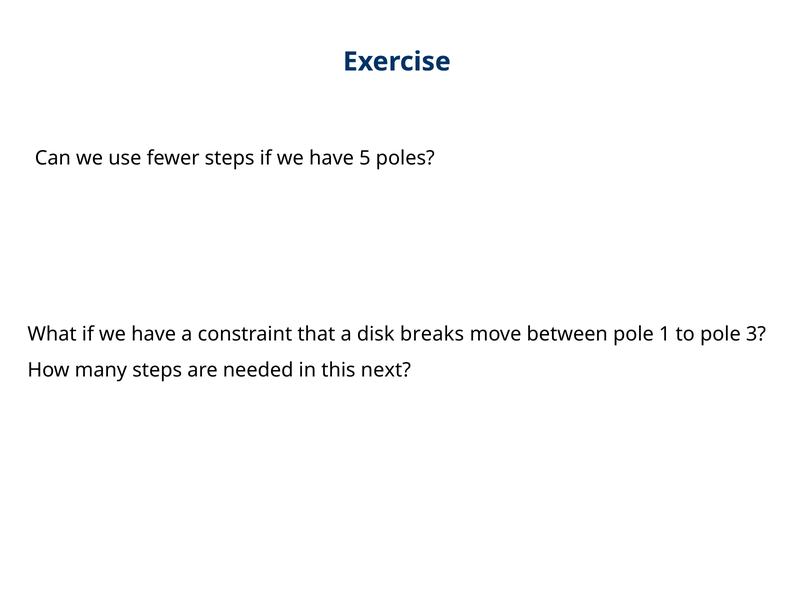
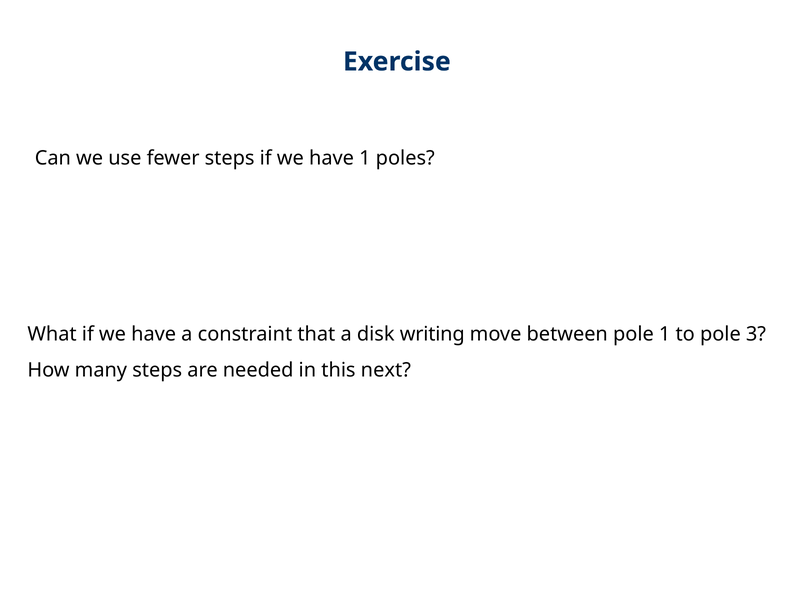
have 5: 5 -> 1 (365, 158)
breaks: breaks -> writing (432, 334)
